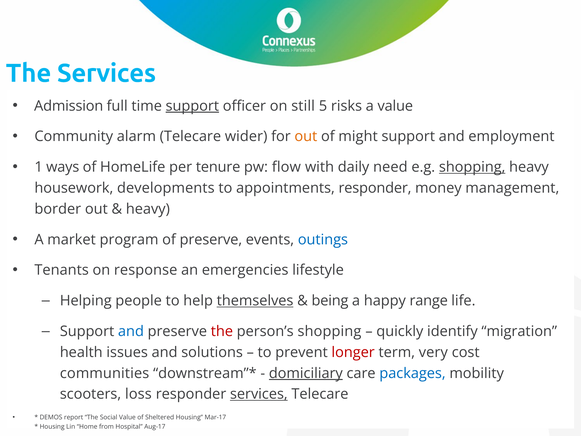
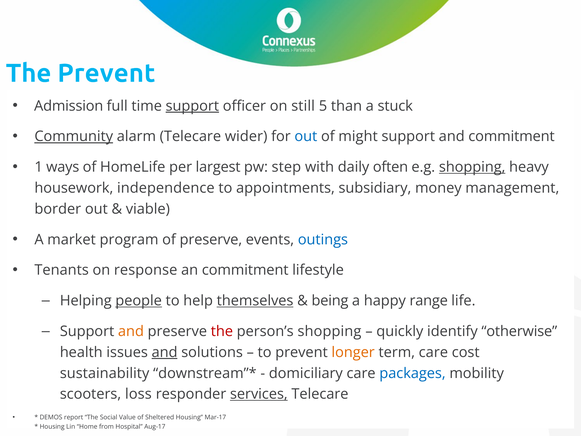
The Services: Services -> Prevent (106, 73)
risks: risks -> than (346, 106)
a value: value -> stuck (395, 106)
Community underline: none -> present (74, 136)
out colour: orange -> blue (306, 136)
and employment: employment -> commitment (512, 136)
tenure: tenure -> largest (218, 167)
flow: flow -> step (286, 167)
need: need -> often (390, 167)
developments: developments -> independence (166, 188)
appointments responder: responder -> subsidiary (375, 188)
heavy: heavy -> viable (148, 209)
an emergencies: emergencies -> commitment (245, 270)
people underline: none -> present (139, 301)
and colour: blue -> orange (131, 331)
migration: migration -> otherwise (519, 331)
and underline: none -> present (165, 352)
longer colour: red -> orange (353, 352)
term very: very -> care (433, 352)
communities: communities -> sustainability (105, 373)
domiciliary underline: present -> none (306, 373)
